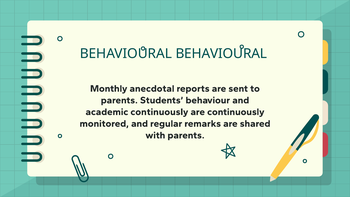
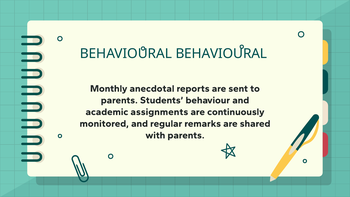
academic continuously: continuously -> assignments (159, 112)
